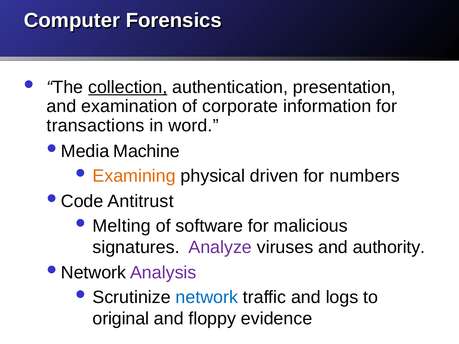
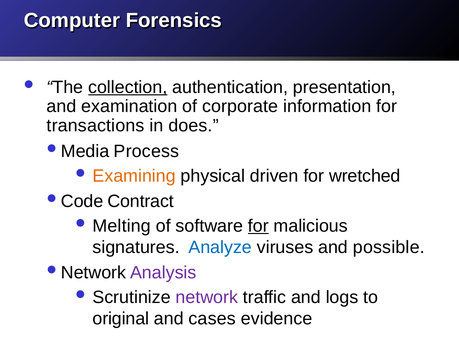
word: word -> does (194, 126)
Machine: Machine -> Process (146, 151)
numbers: numbers -> wretched (365, 176)
Antitrust: Antitrust -> Contract (141, 201)
for underline: none -> present (258, 226)
Analyze colour: purple -> blue (220, 248)
authority: authority -> possible (389, 248)
network colour: blue -> purple (207, 298)
floppy: floppy -> cases (212, 319)
